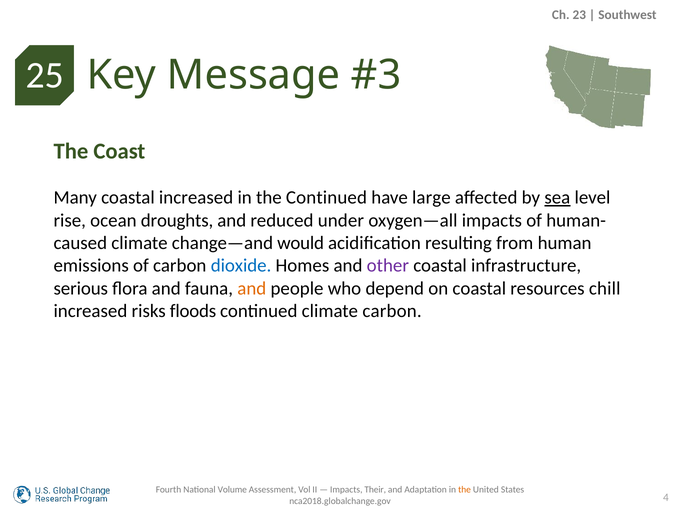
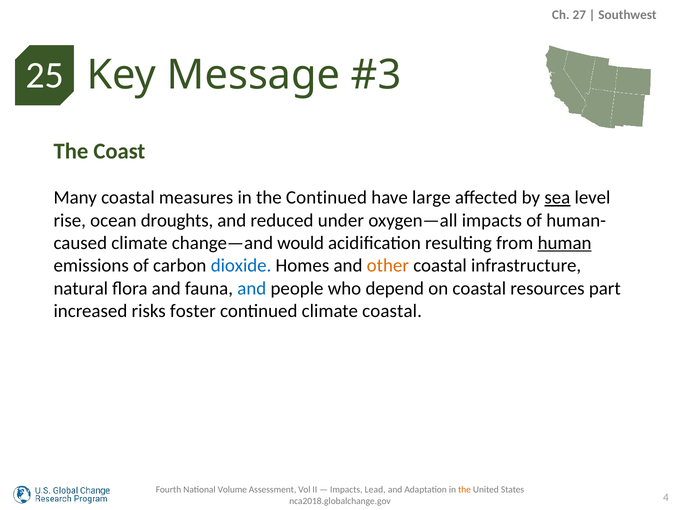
23: 23 -> 27 (579, 15)
coastal increased: increased -> measures (196, 198)
human underline: none -> present (565, 243)
other colour: purple -> orange (388, 266)
serious: serious -> natural (81, 288)
and colour: orange -> blue (252, 288)
chill: chill -> part (605, 288)
floods: floods -> foster (193, 311)
climate carbon: carbon -> coastal (392, 311)
Their: Their -> Lead (375, 490)
